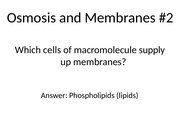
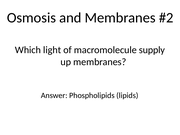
cells: cells -> light (52, 50)
